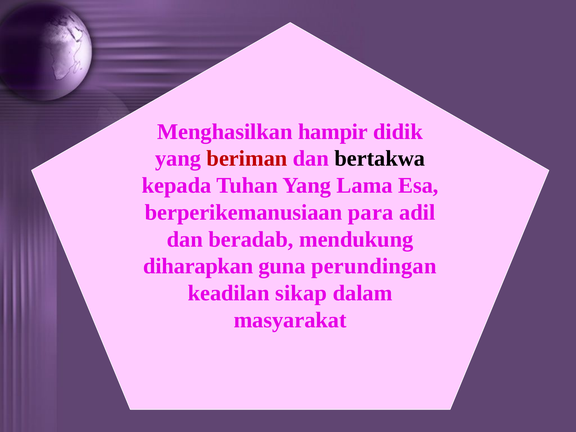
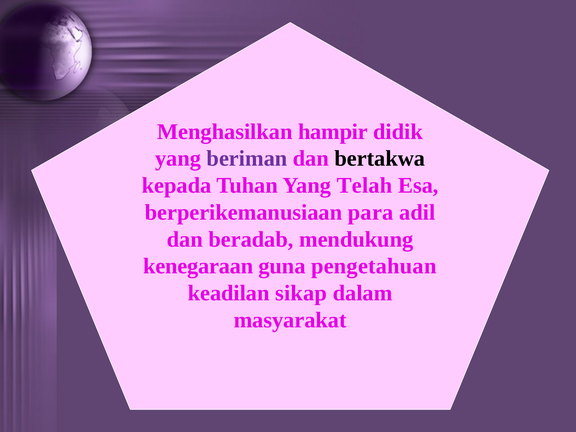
beriman colour: red -> purple (247, 159)
Lama: Lama -> Telah (365, 185)
diharapkan: diharapkan -> kenegaraan (198, 266)
perundingan: perundingan -> pengetahuan (374, 266)
